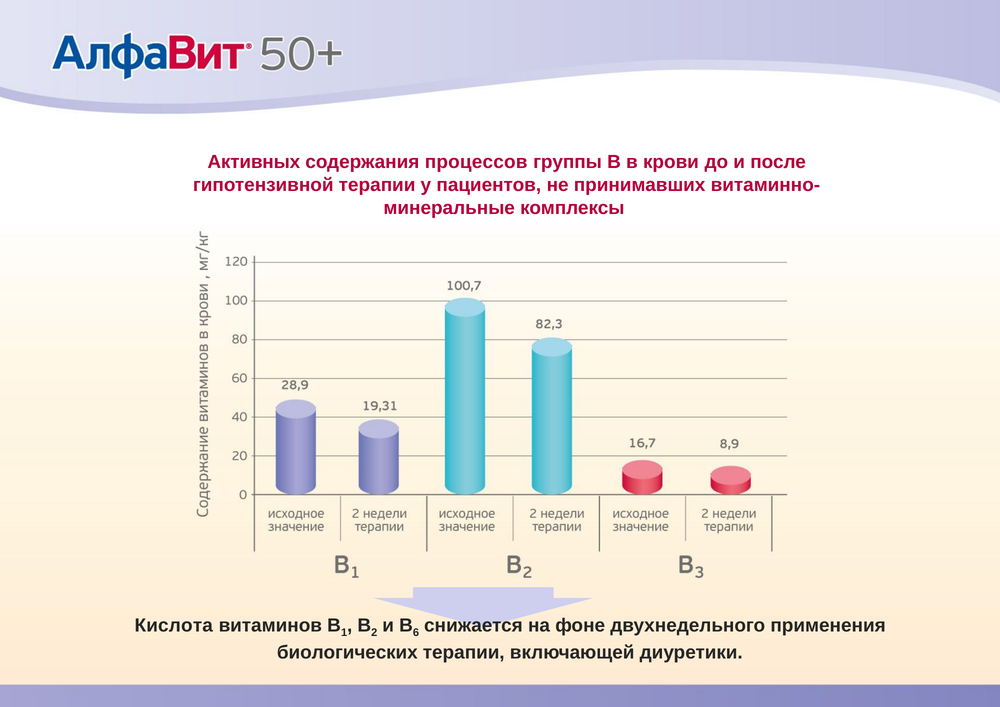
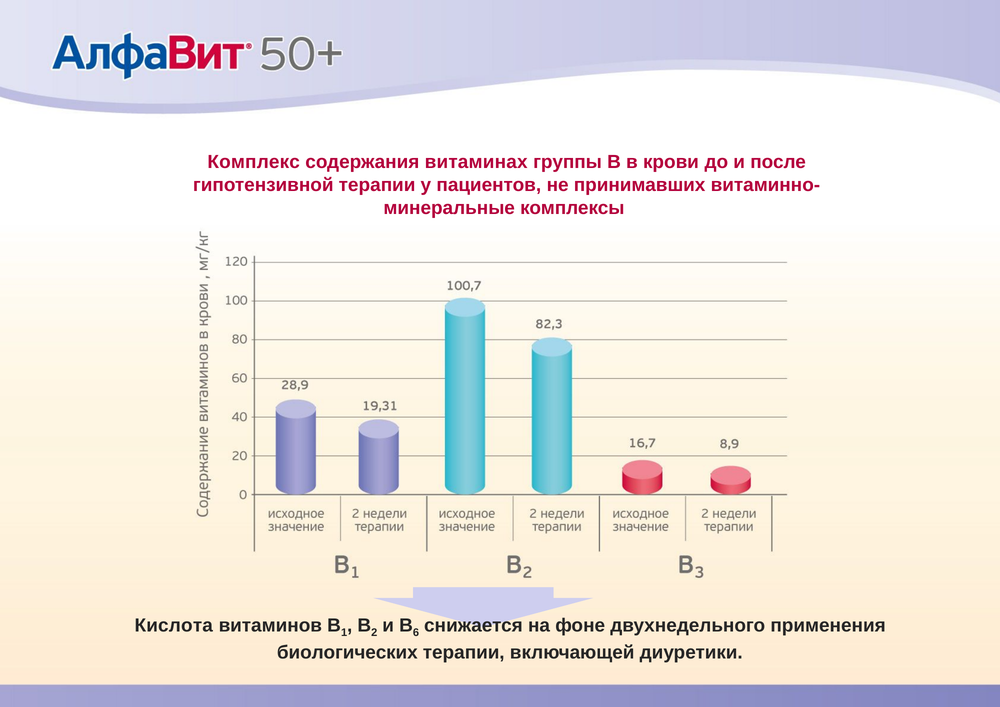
Активных: Активных -> Комплекс (254, 162)
процессов: процессов -> витаминах (476, 162)
